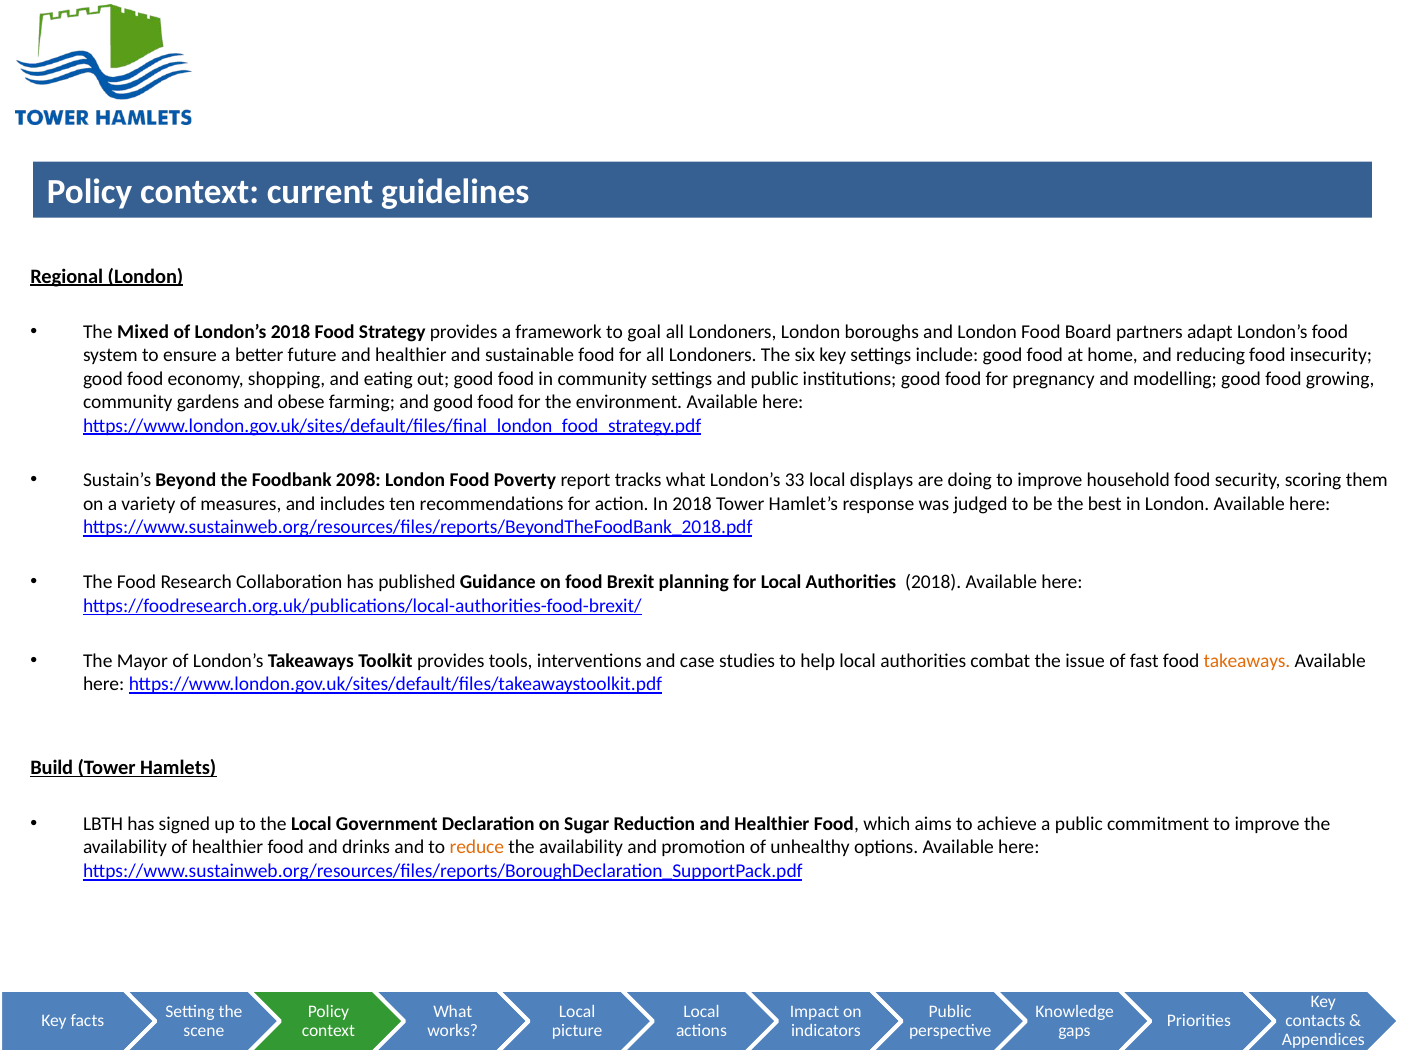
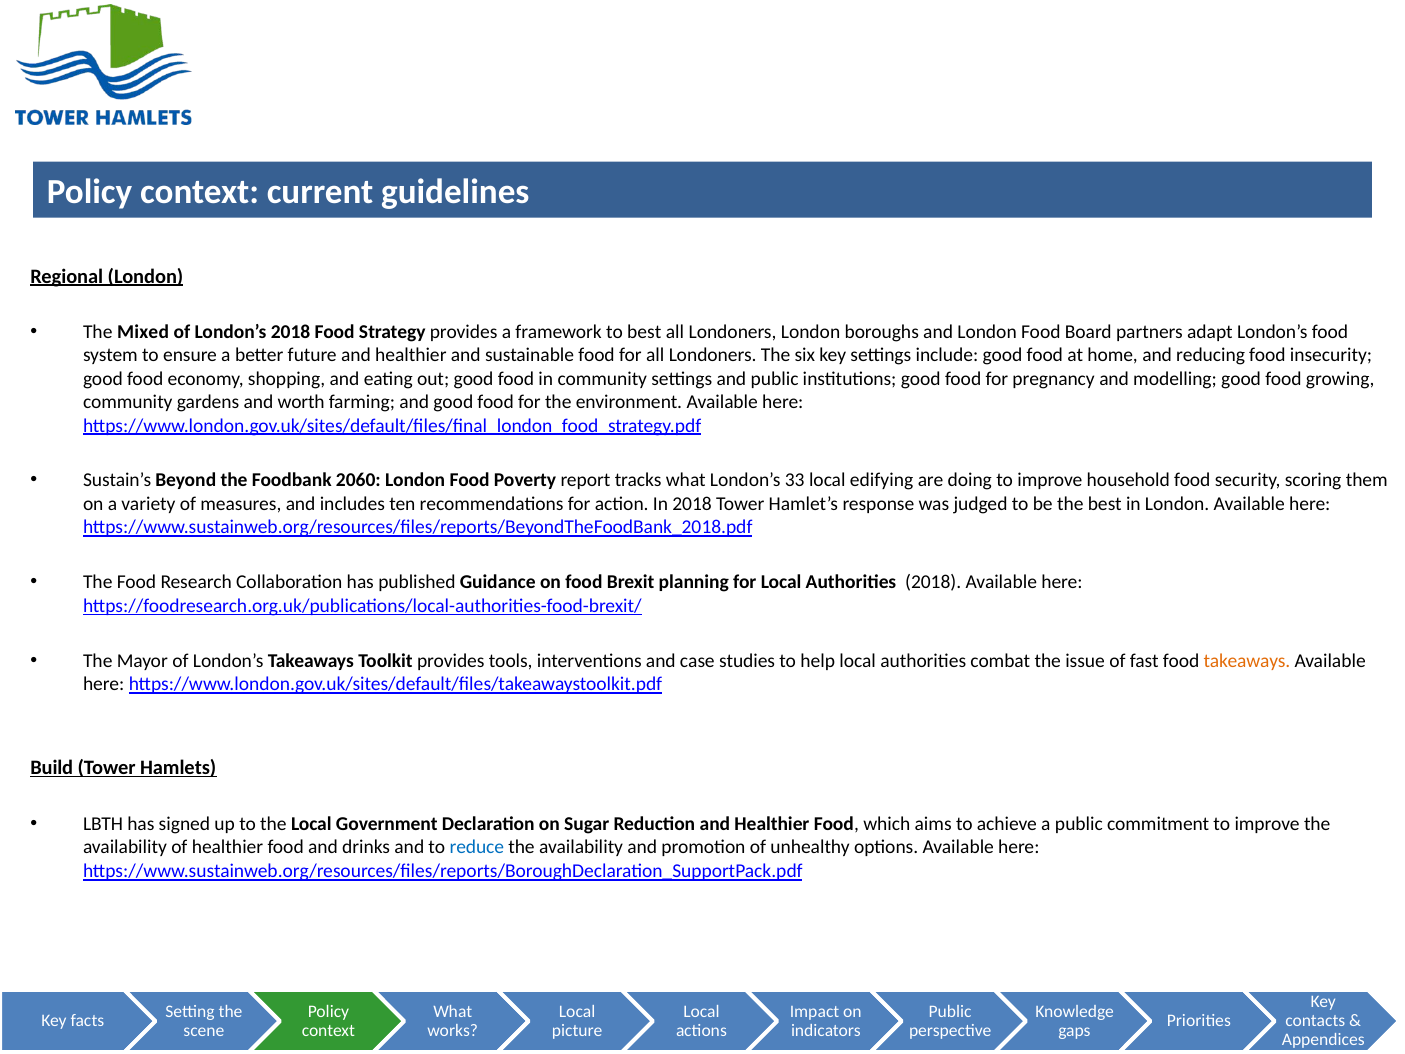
to goal: goal -> best (644, 332)
obese: obese -> worth (301, 402)
2098: 2098 -> 2060 (358, 480)
displays: displays -> edifying (882, 480)
reduce colour: orange -> blue (477, 847)
